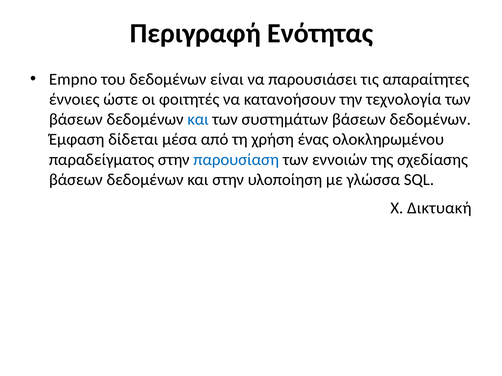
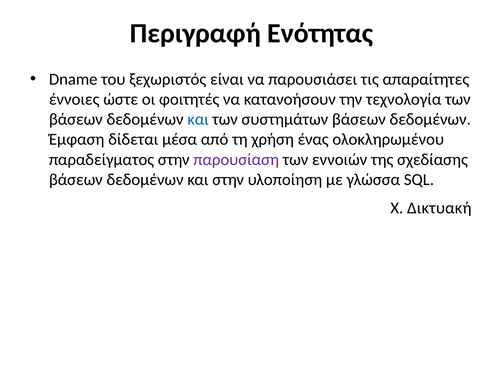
Empno: Empno -> Dname (73, 79)
του δεδοµένων: δεδοµένων -> ξεχωριστός (168, 79)
παρουσίαση colour: blue -> purple (236, 160)
